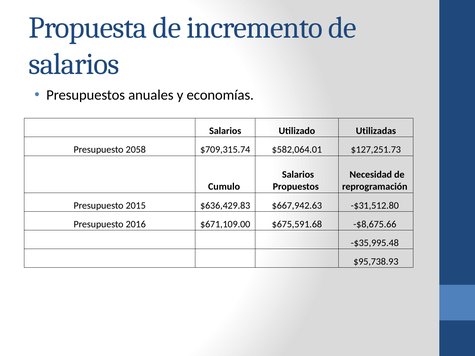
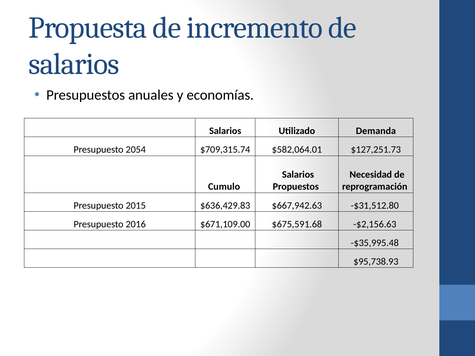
Utilizadas: Utilizadas -> Demanda (376, 131)
2058: 2058 -> 2054 (136, 150)
-$8,675.66: -$8,675.66 -> -$2,156.63 (375, 224)
